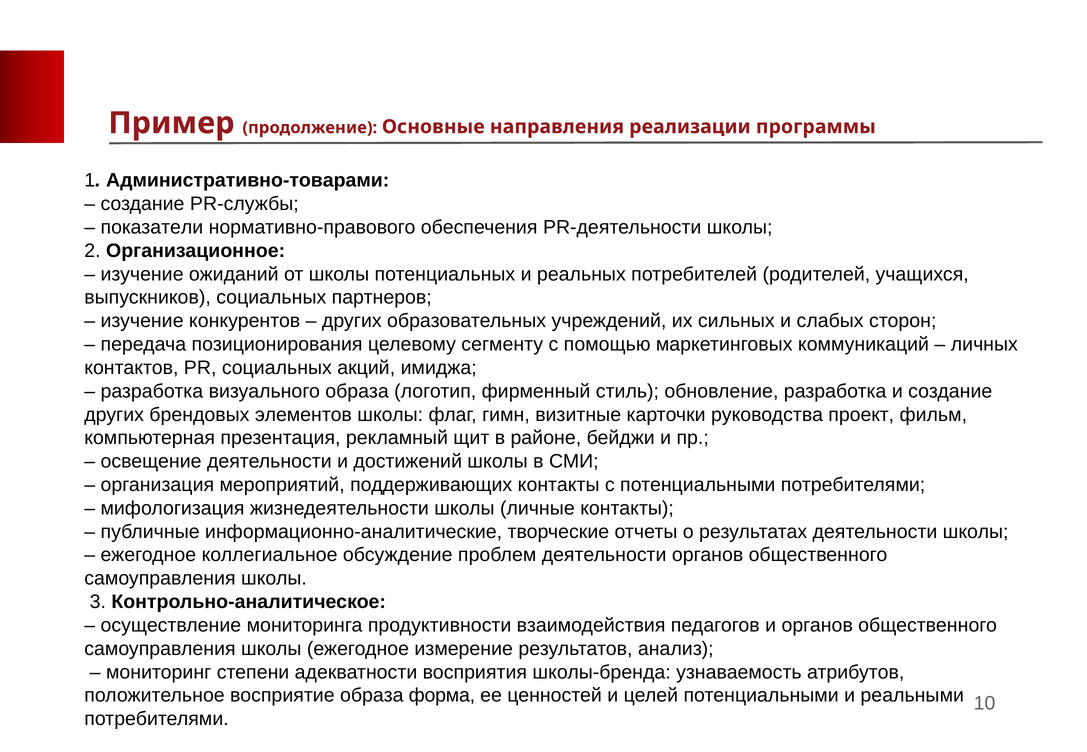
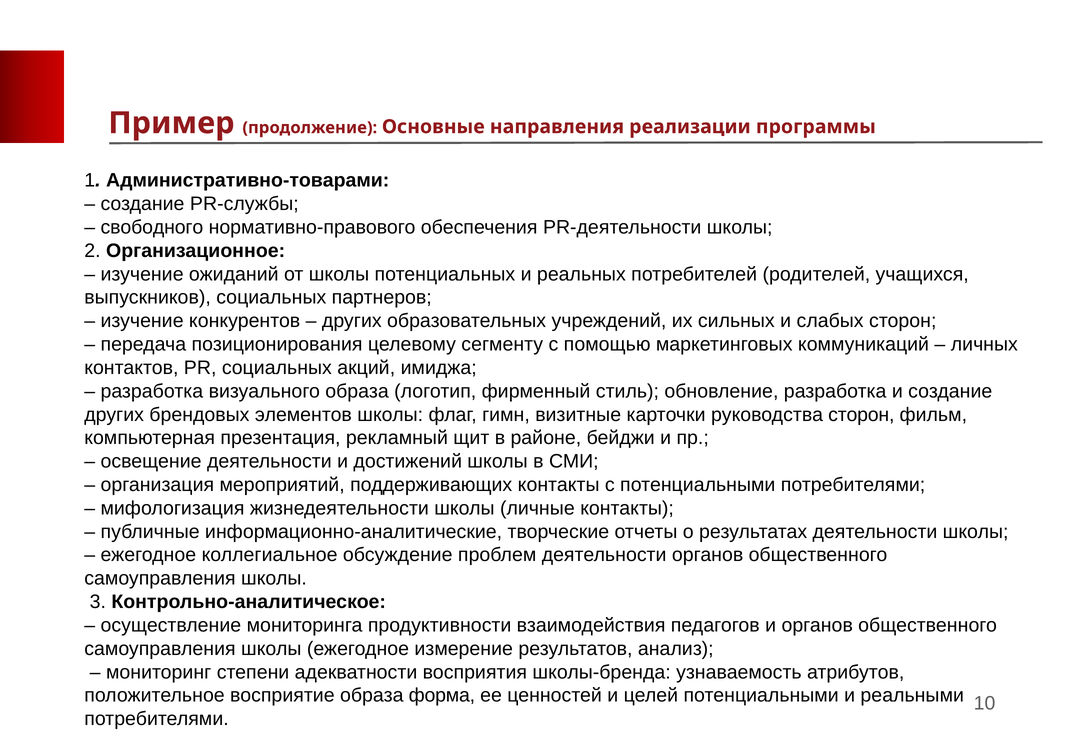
показатели: показатели -> свободного (152, 227)
руководства проект: проект -> сторон (861, 415)
